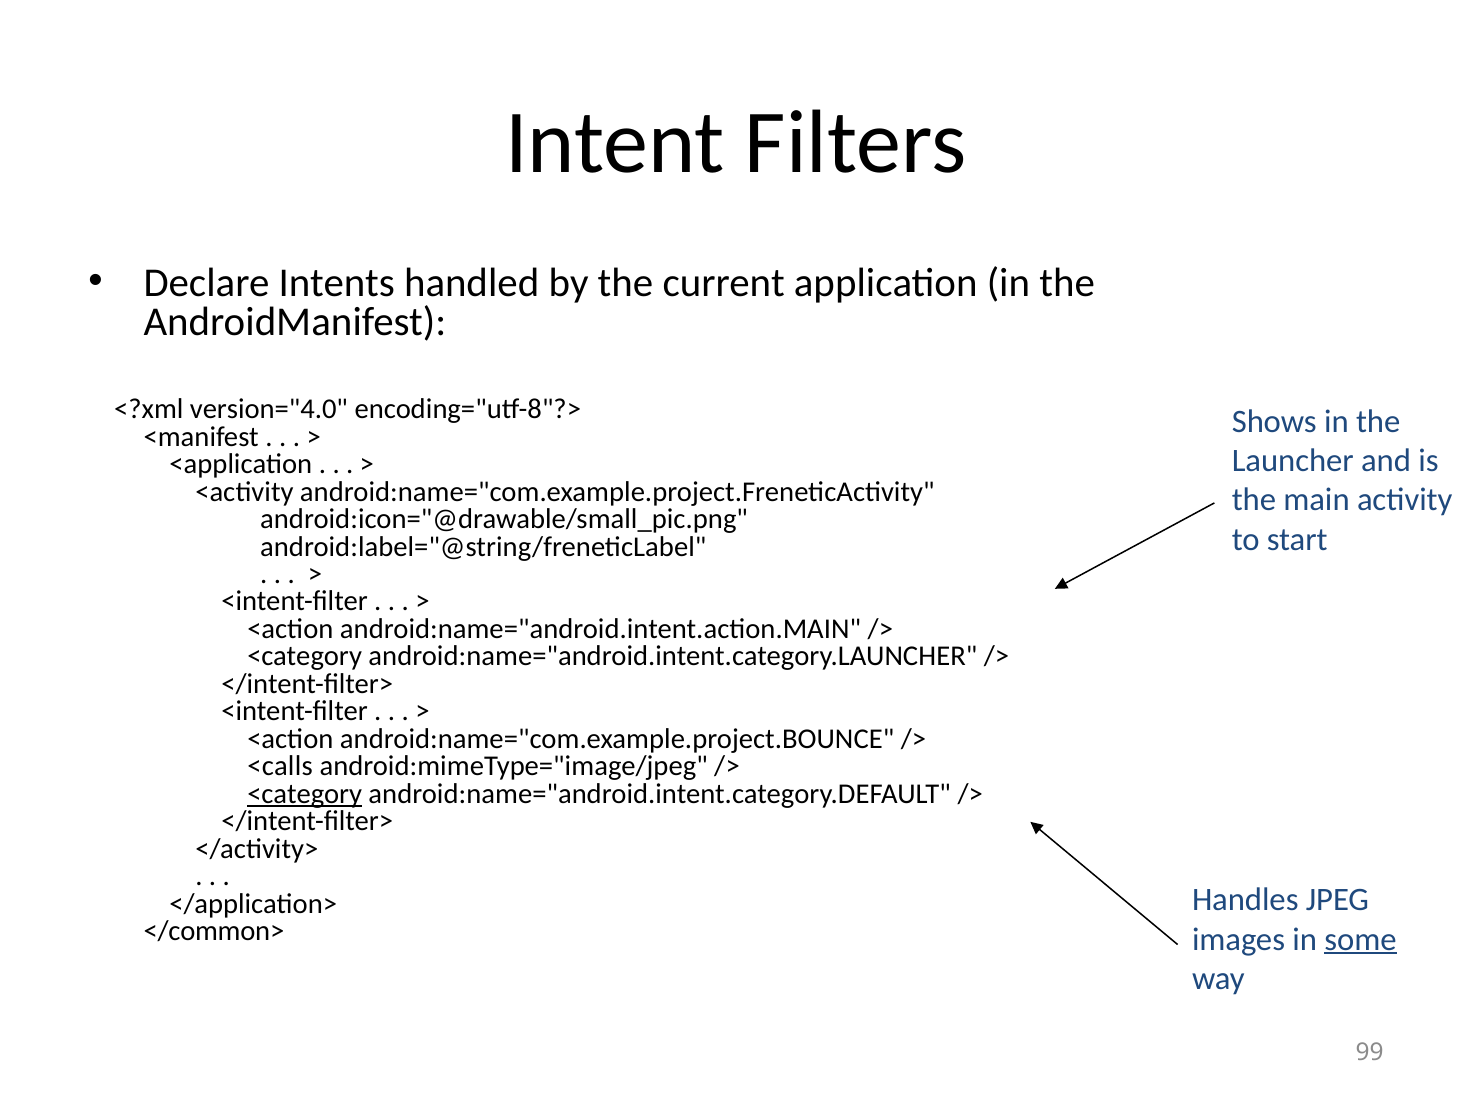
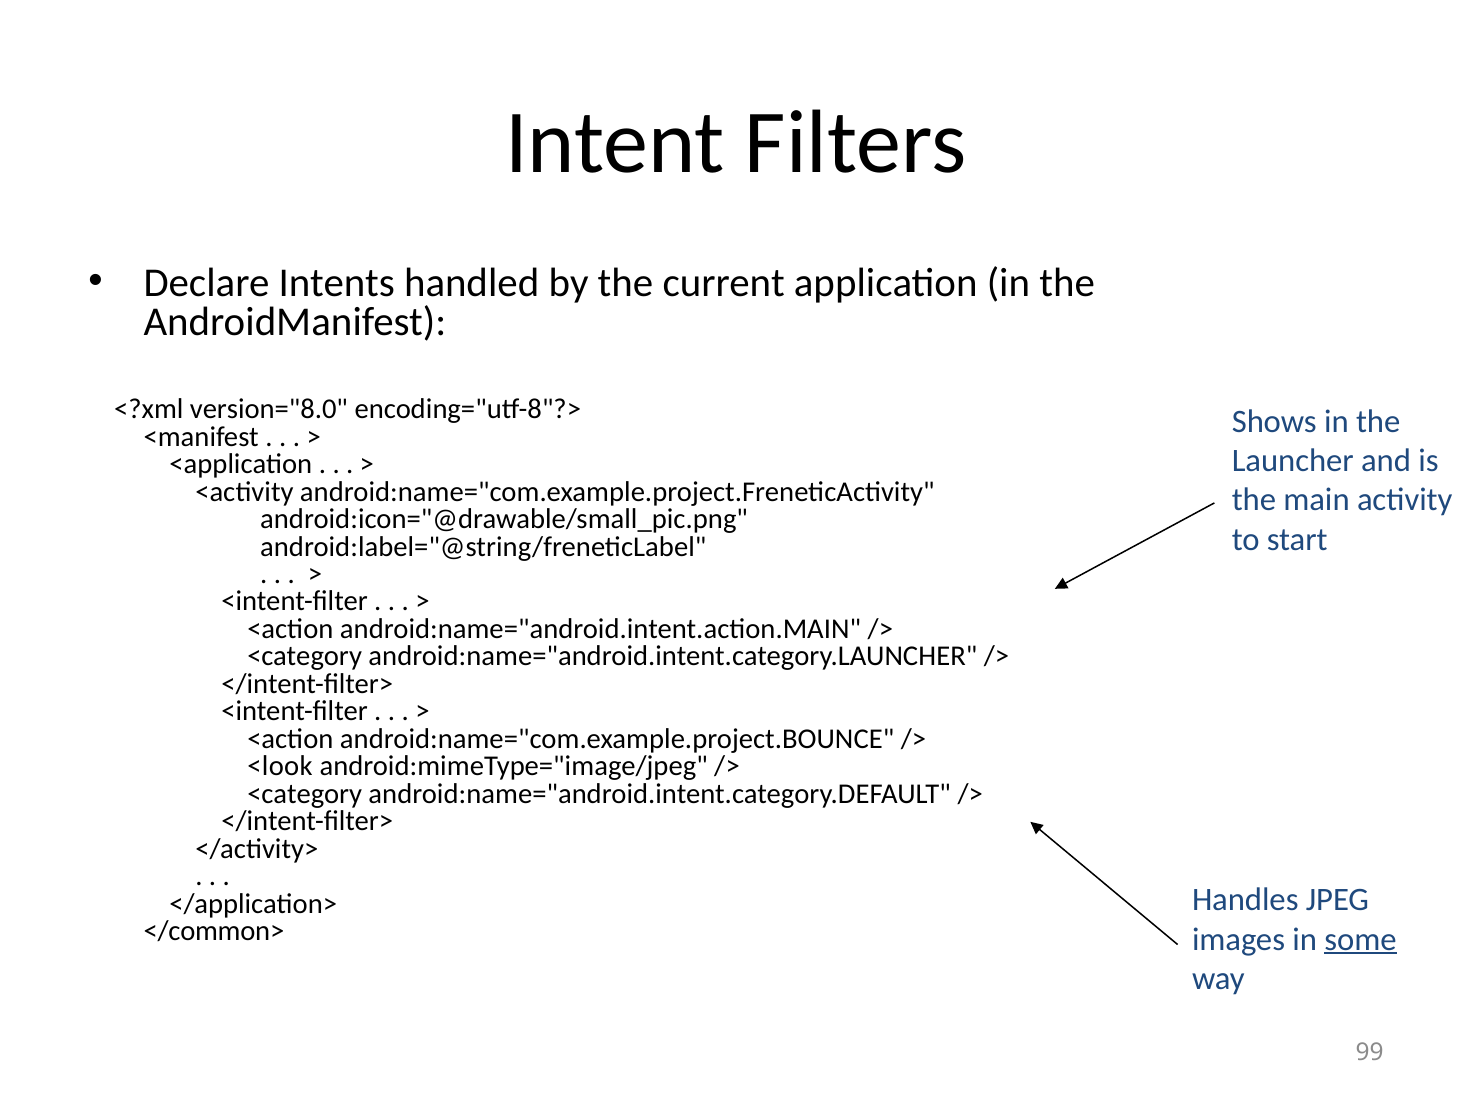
version="4.0: version="4.0 -> version="8.0 (269, 409)
<calls: <calls -> <look (280, 766)
<category underline: present -> none (305, 794)
